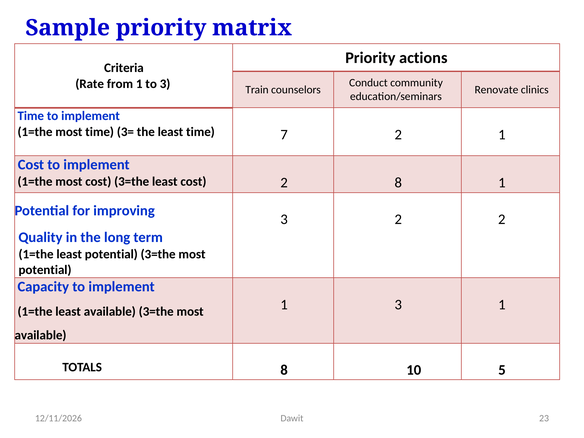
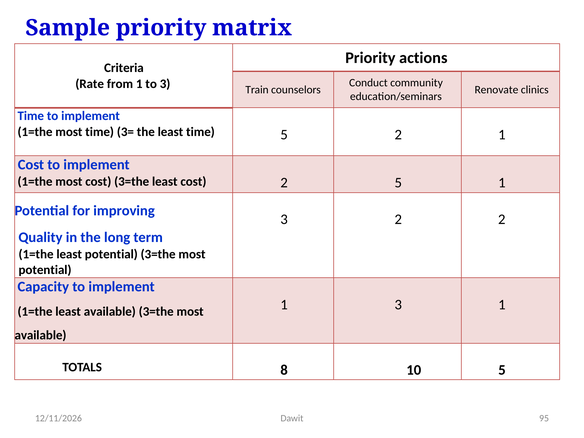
time 7: 7 -> 5 (284, 135)
2 8: 8 -> 5 (398, 183)
23: 23 -> 95 (544, 418)
